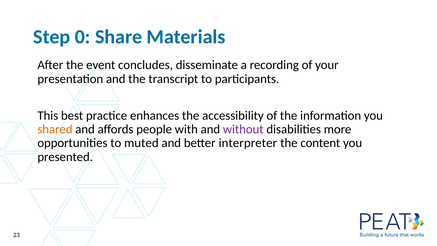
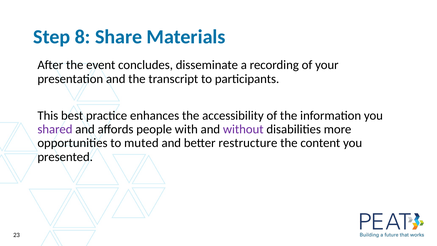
0: 0 -> 8 (83, 37)
shared colour: orange -> purple (55, 129)
interpreter: interpreter -> restructure (248, 143)
